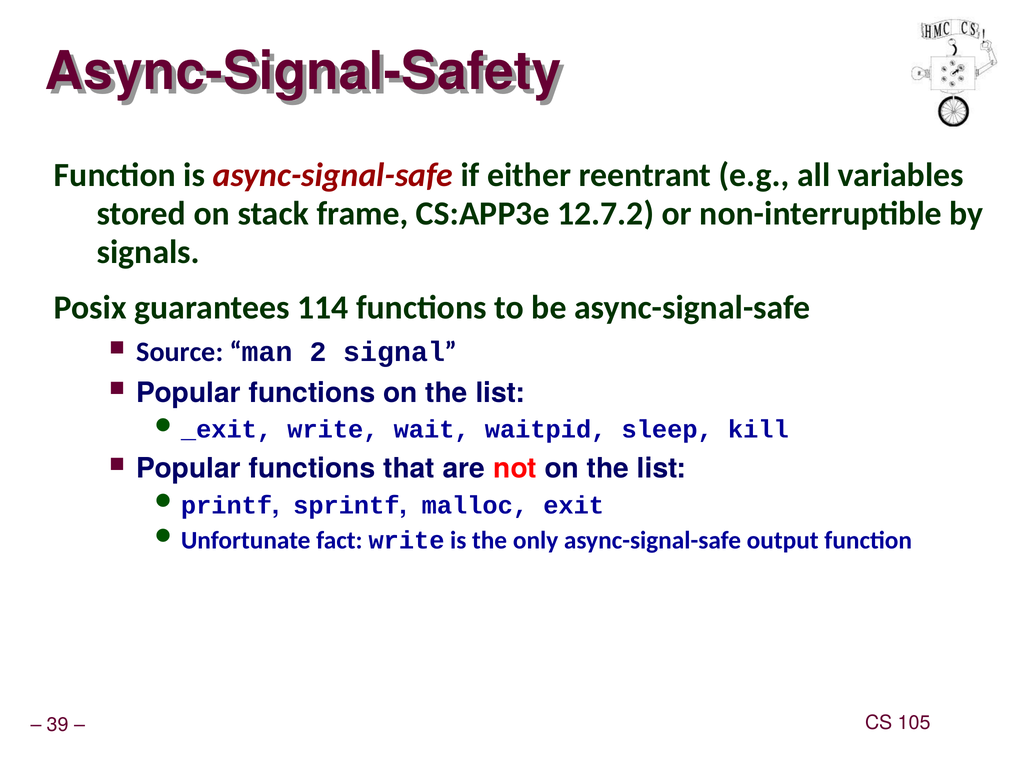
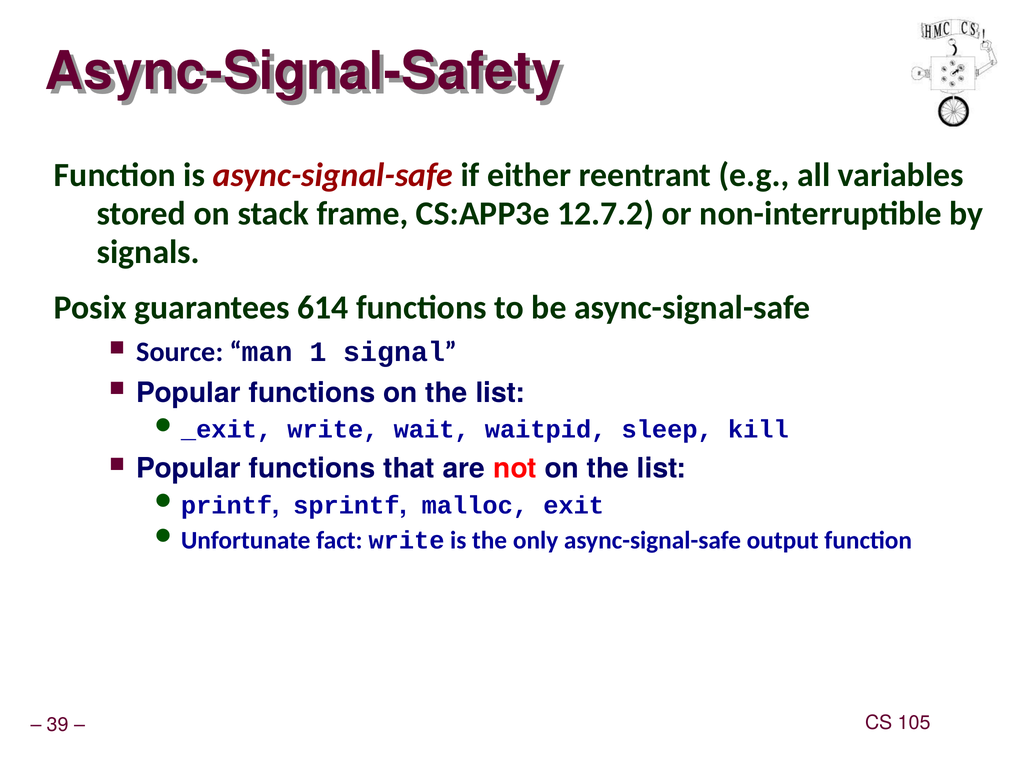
114: 114 -> 614 (323, 308)
2: 2 -> 1 (318, 353)
